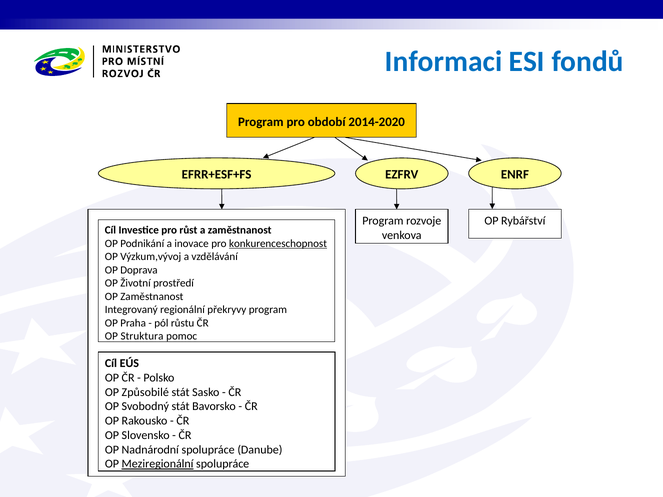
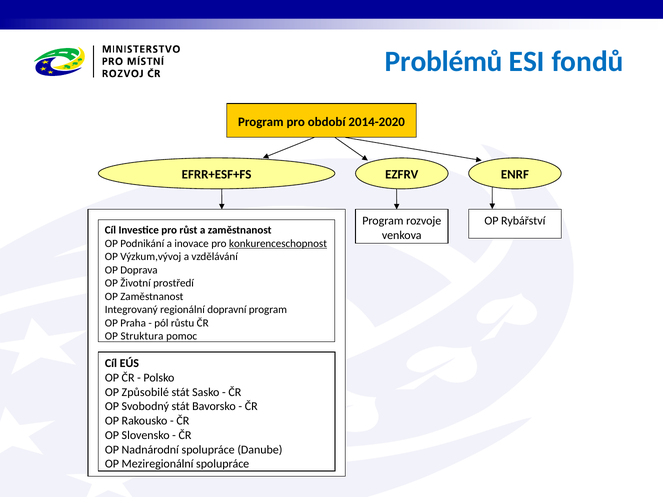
Informaci: Informaci -> Problémů (444, 62)
překryvy: překryvy -> dopravní (227, 310)
Meziregionální underline: present -> none (158, 464)
